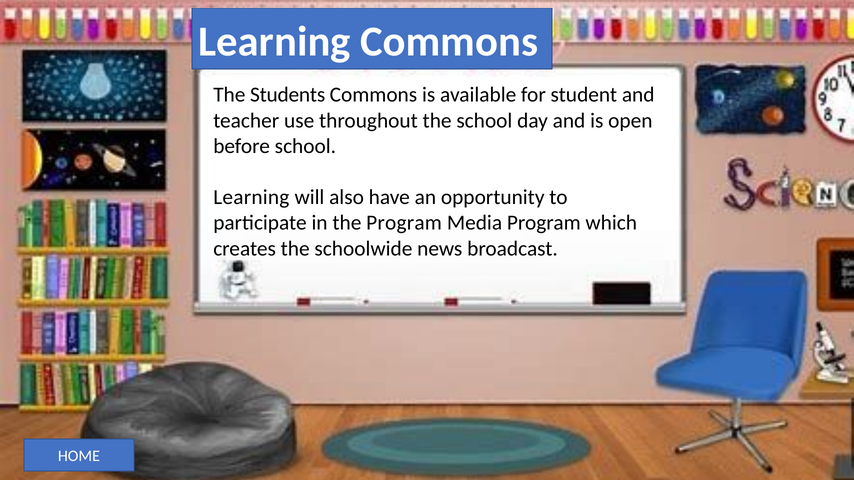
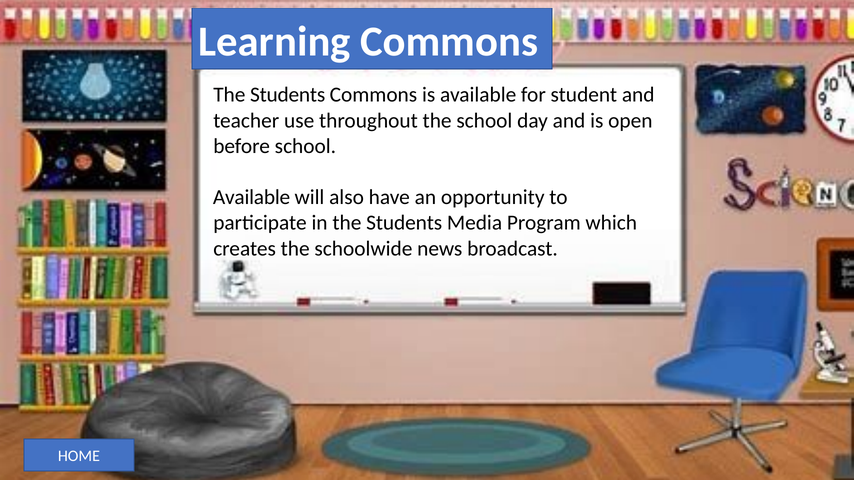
Learning: Learning -> Available (252, 197)
in the Program: Program -> Students (404, 223)
